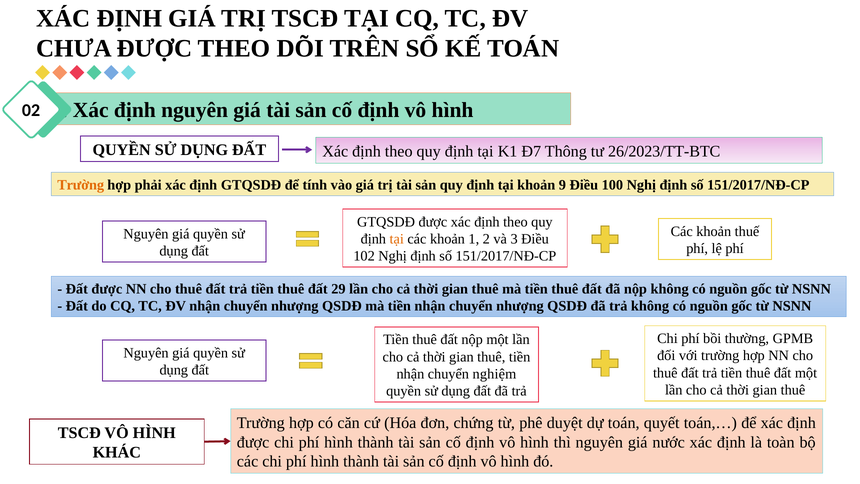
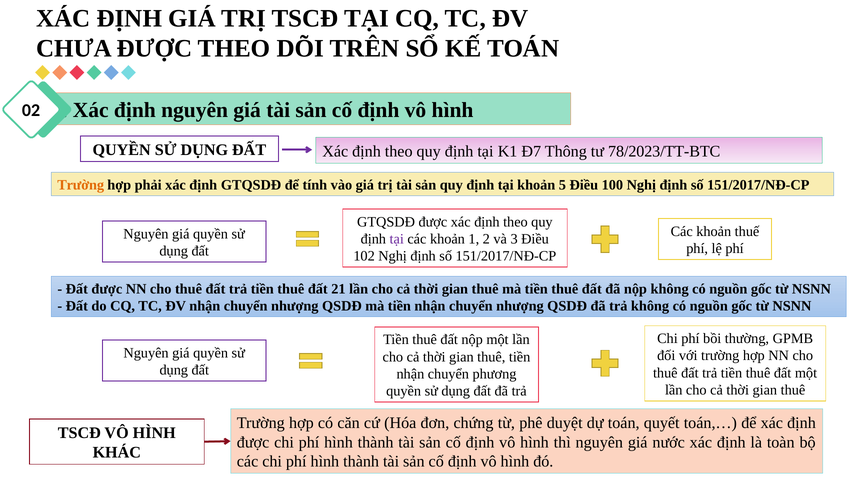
26/2023/TT-BTC: 26/2023/TT-BTC -> 78/2023/TT-BTC (664, 151)
9: 9 -> 5 (562, 185)
tại colour: orange -> purple (397, 239)
29: 29 -> 21 (338, 289)
nghiệm: nghiệm -> phương (495, 374)
